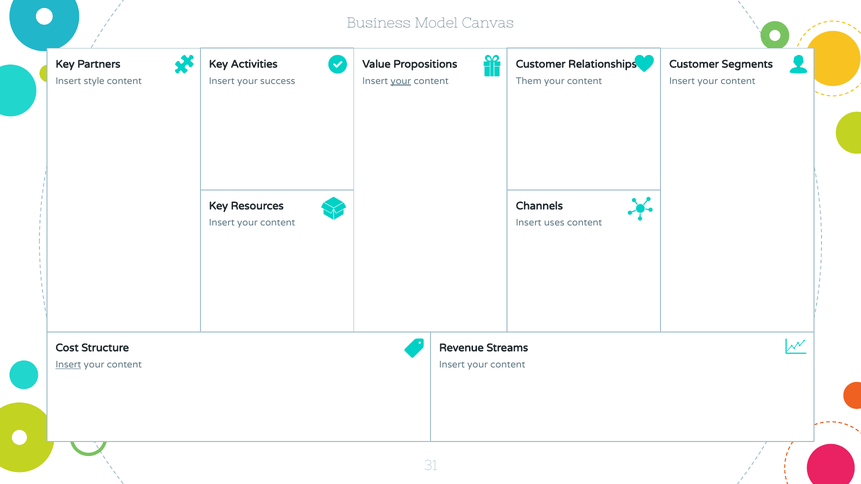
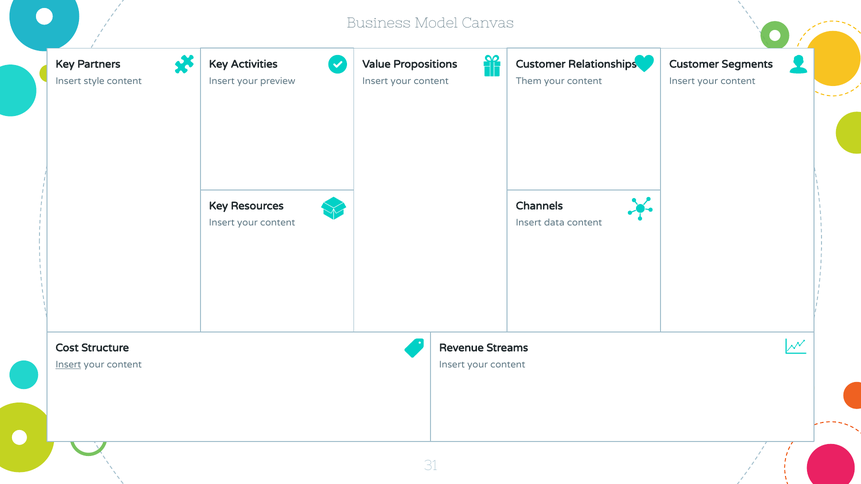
success: success -> preview (278, 81)
your underline: present -> none (401, 81)
uses: uses -> data (554, 223)
